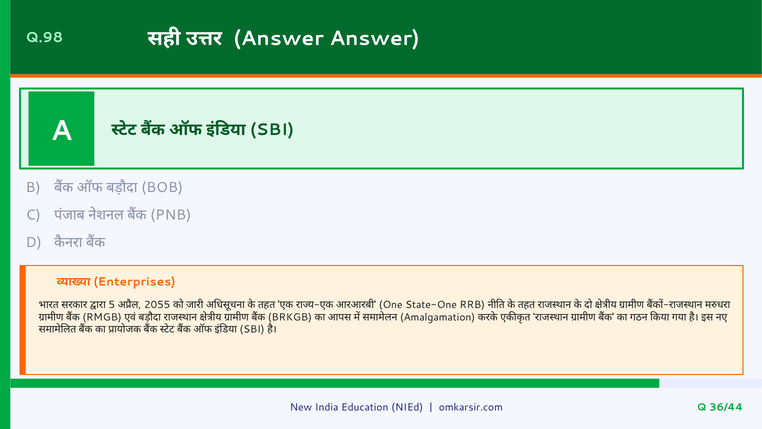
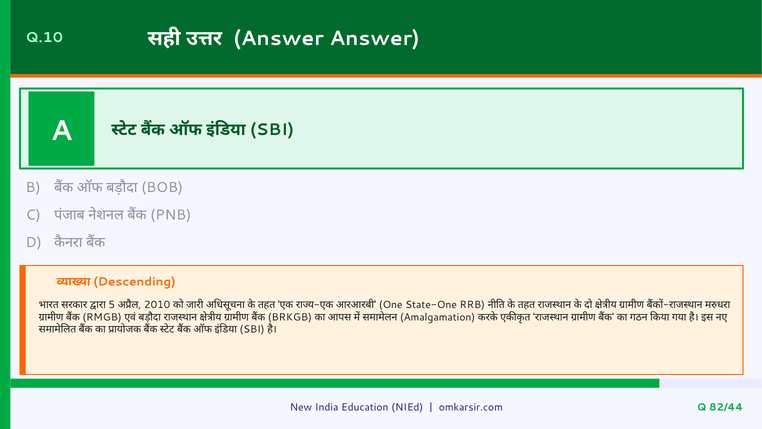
Q.98: Q.98 -> Q.10 (44, 38)
Enterprises: Enterprises -> Descending (135, 281)
2055: 2055 -> 2010 (157, 305)
36/44: 36/44 -> 82/44 (726, 407)
